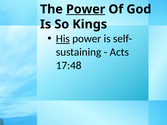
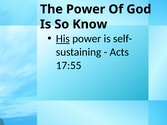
Power underline: present -> none (86, 9)
Kings: Kings -> Know (90, 24)
17:48: 17:48 -> 17:55 (69, 66)
